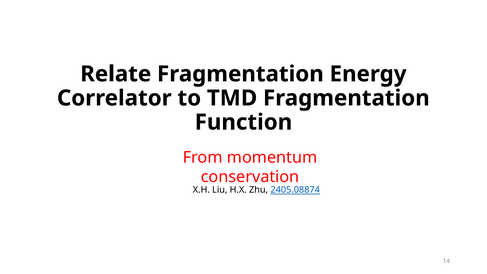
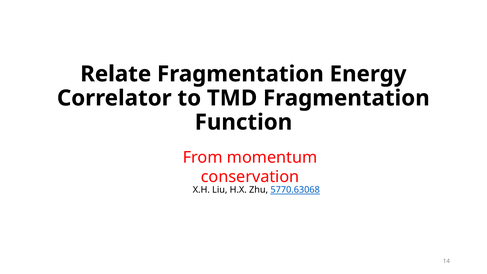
2405.08874: 2405.08874 -> 5770.63068 (295, 190)
